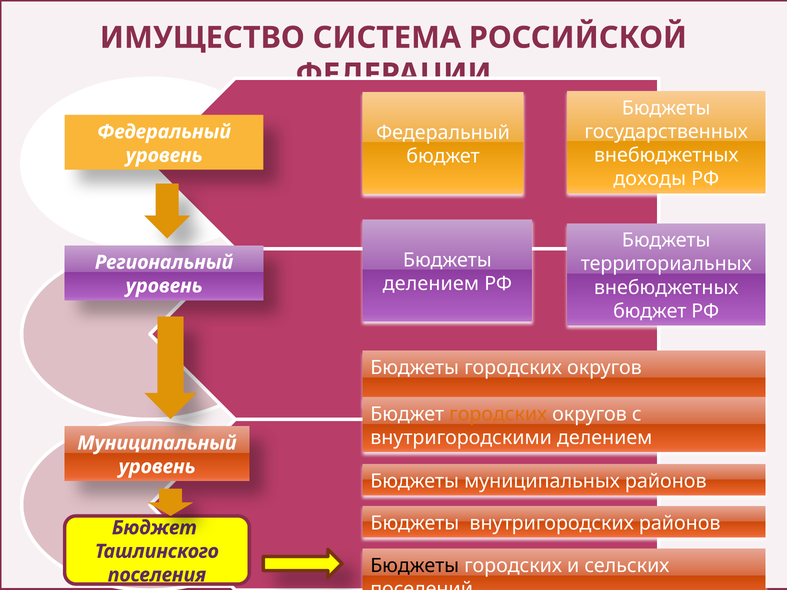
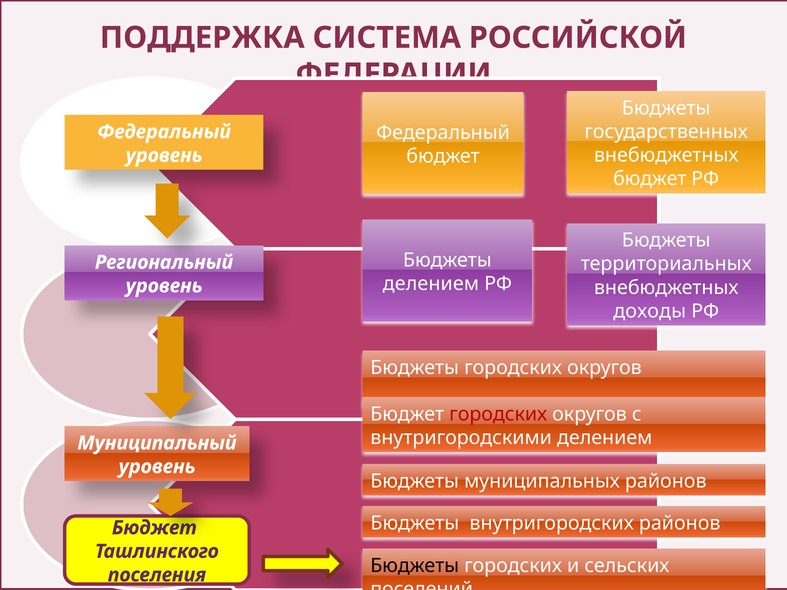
ИМУЩЕСТВО: ИМУЩЕСТВО -> ПОДДЕРЖКА (202, 38)
доходы: доходы -> бюджет (650, 179)
бюджет: бюджет -> доходы (650, 311)
городских colour: orange -> red (498, 414)
